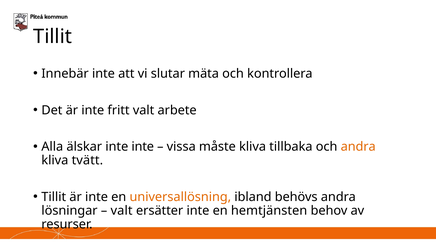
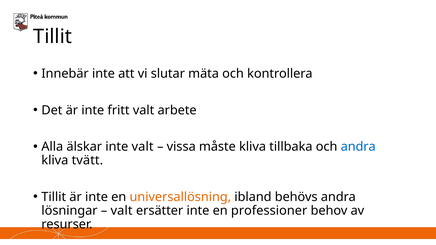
inte inte: inte -> valt (143, 147)
andra colour: orange -> blue (358, 147)
hemtjänsten: hemtjänsten -> professioner (269, 211)
